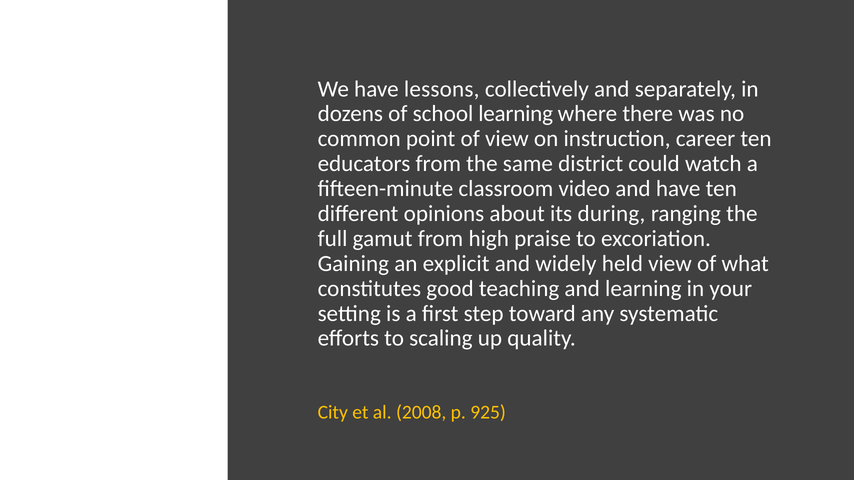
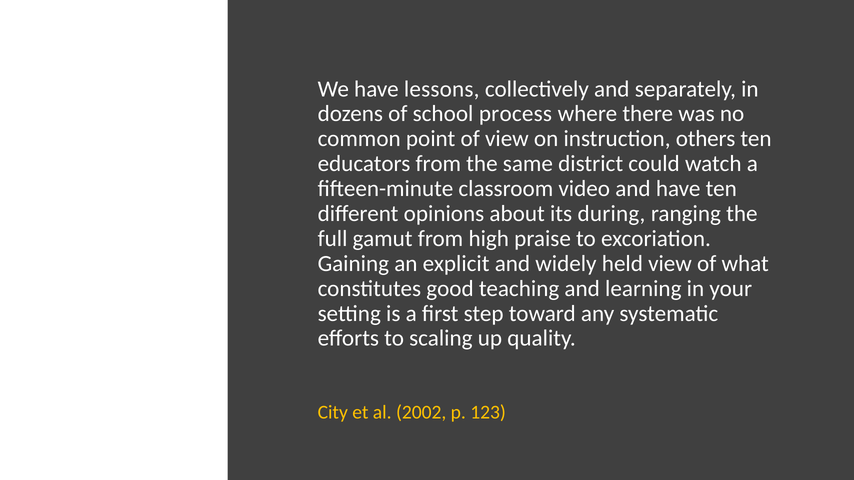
school learning: learning -> process (515, 114)
career: career -> others (706, 139)
2008: 2008 -> 2002 (421, 412)
925: 925 -> 123 (488, 412)
